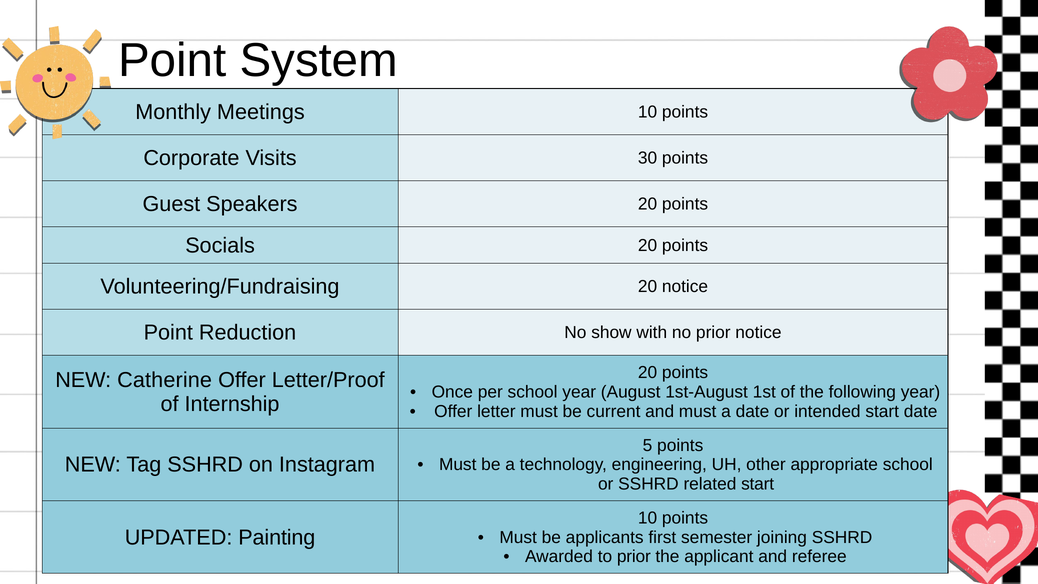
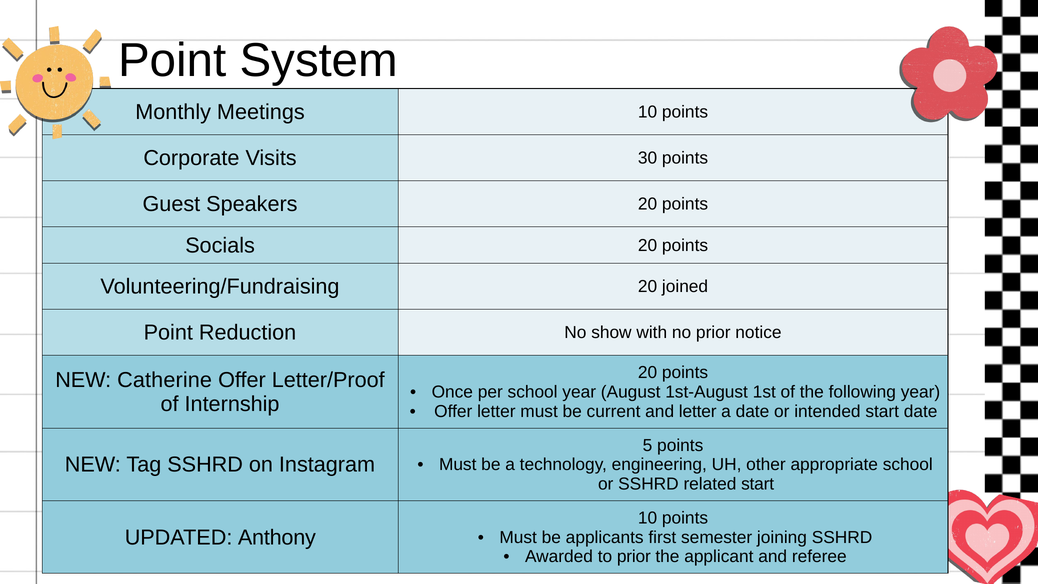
20 notice: notice -> joined (685, 286)
and must: must -> letter (698, 411)
Painting: Painting -> Anthony (277, 537)
